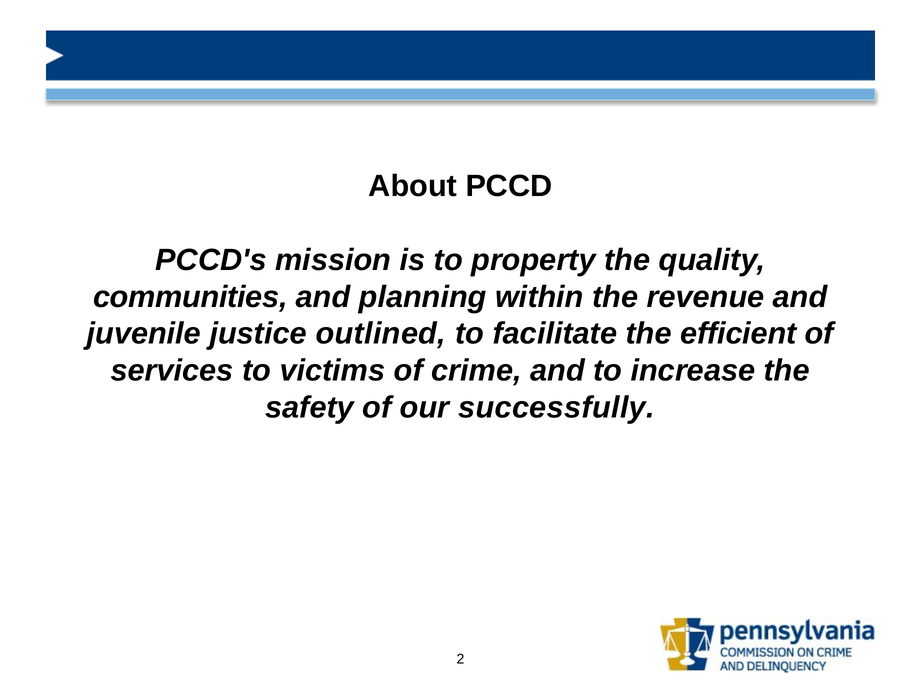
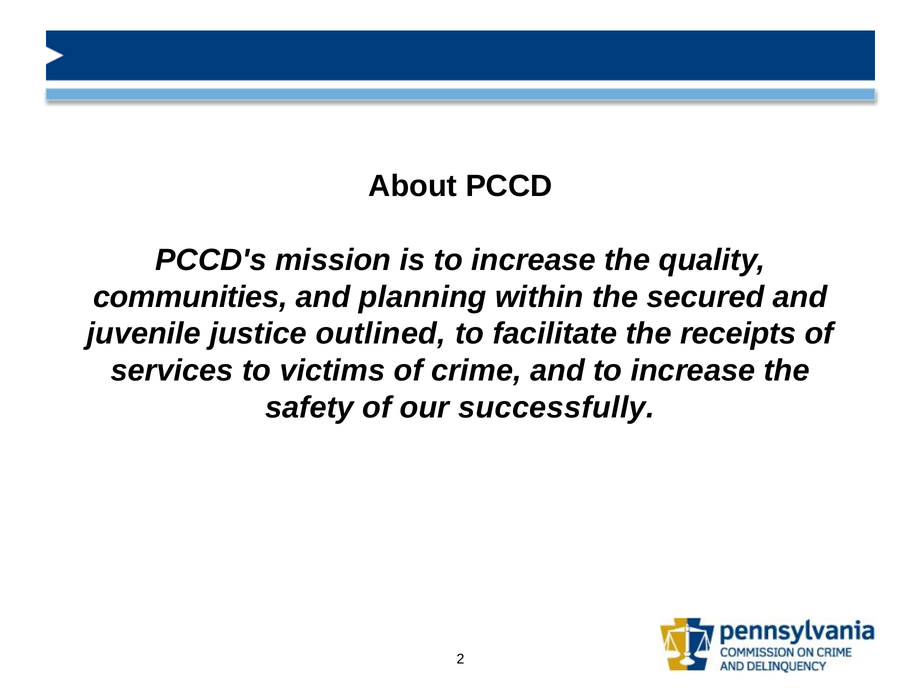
is to property: property -> increase (534, 260)
revenue: revenue -> secured (706, 297)
efficient: efficient -> receipts (738, 334)
